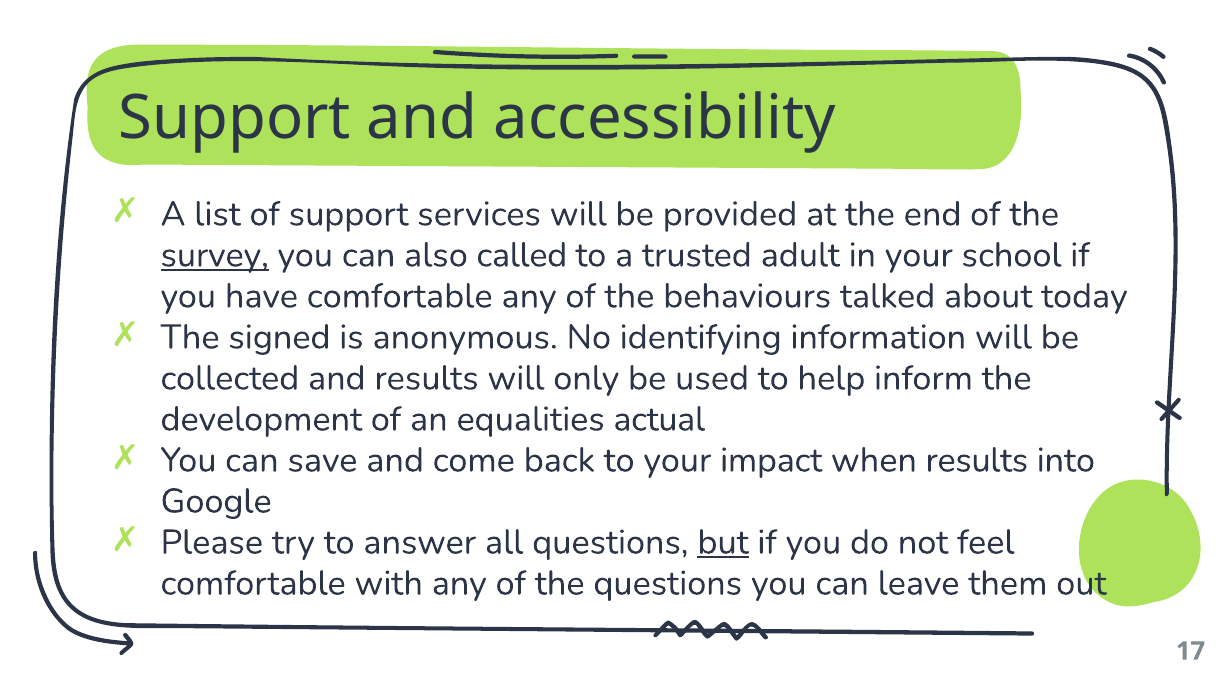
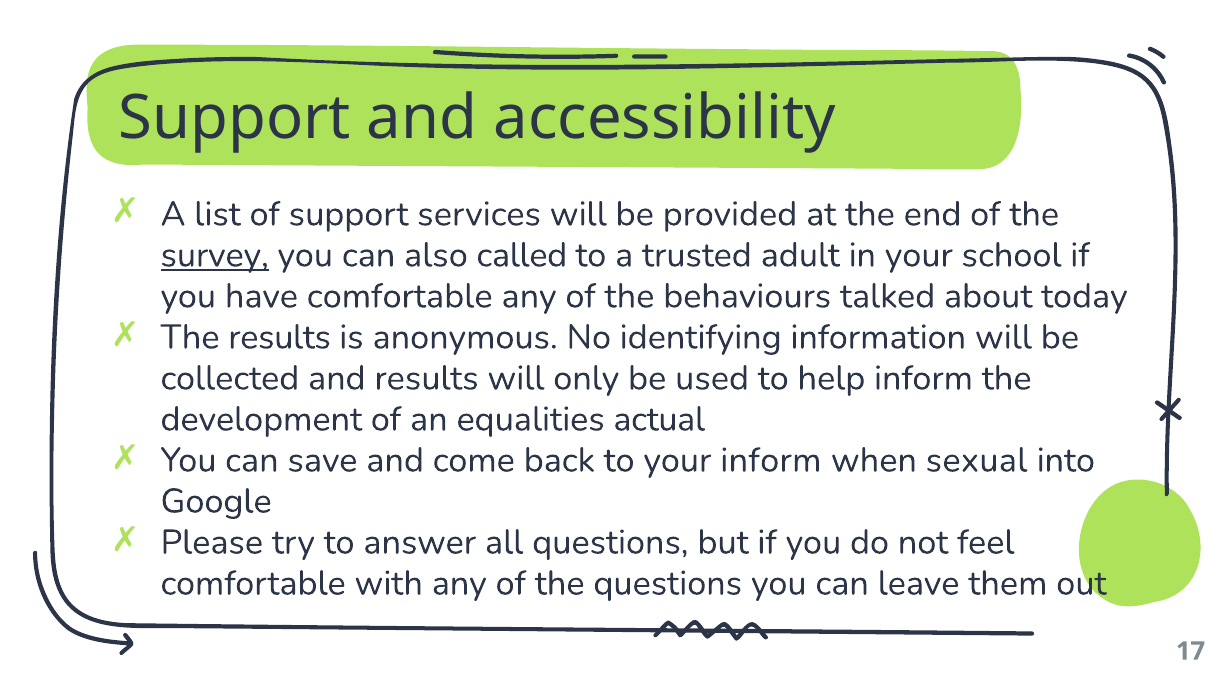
The signed: signed -> results (280, 337)
your impact: impact -> inform (771, 461)
when results: results -> sexual (977, 461)
but underline: present -> none (723, 543)
